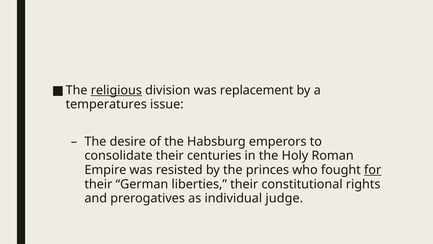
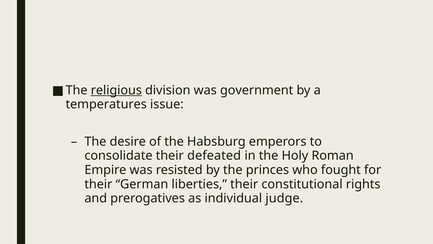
replacement: replacement -> government (257, 90)
centuries: centuries -> defeated (214, 155)
for underline: present -> none (373, 170)
